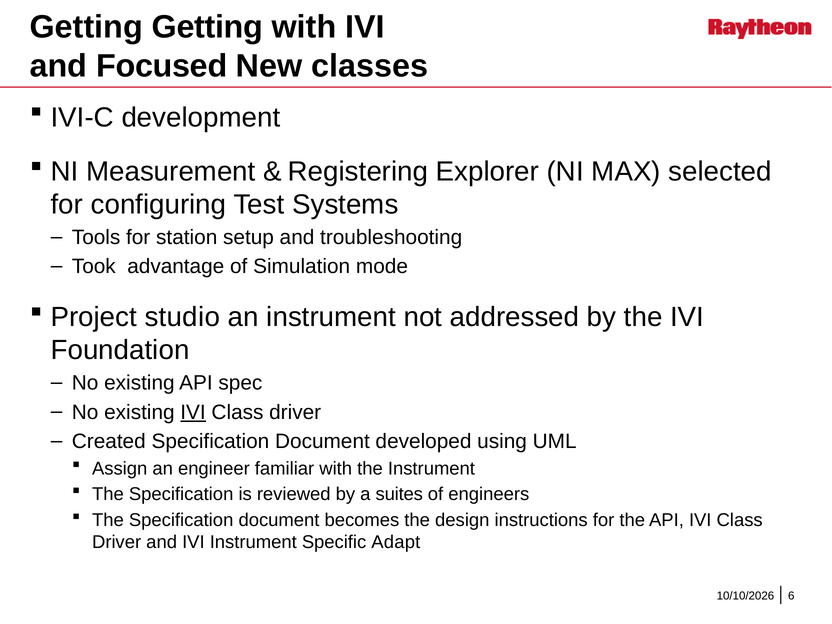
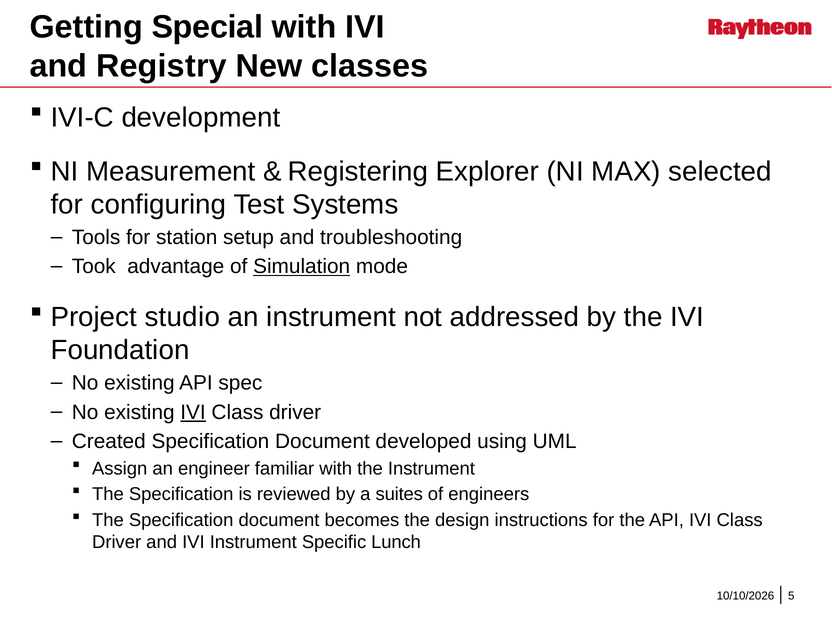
Getting Getting: Getting -> Special (207, 27)
Focused: Focused -> Registry (161, 66)
Simulation underline: none -> present (302, 267)
Adapt: Adapt -> Lunch (396, 542)
6: 6 -> 5 (791, 596)
